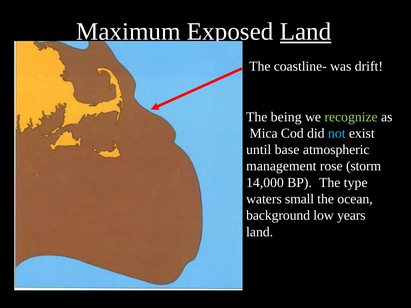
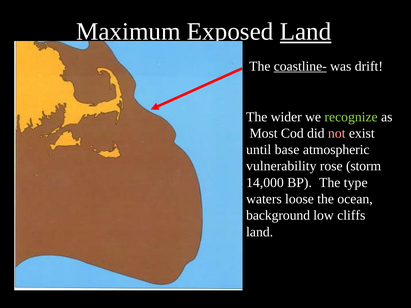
coastline- underline: none -> present (300, 66)
being: being -> wider (286, 117)
Mica: Mica -> Most (264, 133)
not colour: light blue -> pink (337, 133)
management: management -> vulnerability (281, 166)
small: small -> loose (299, 199)
years: years -> cliffs (351, 216)
